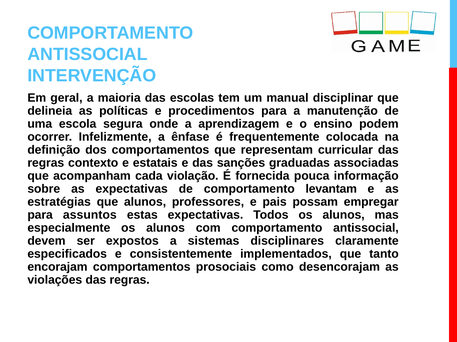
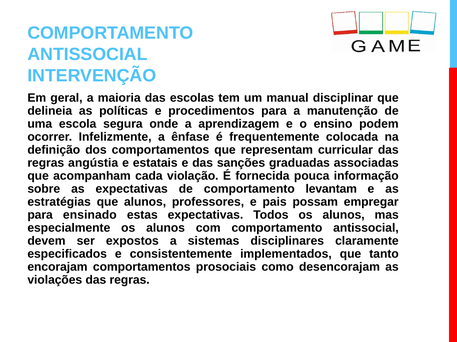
contexto: contexto -> angústia (93, 163)
assuntos: assuntos -> ensinado (90, 215)
